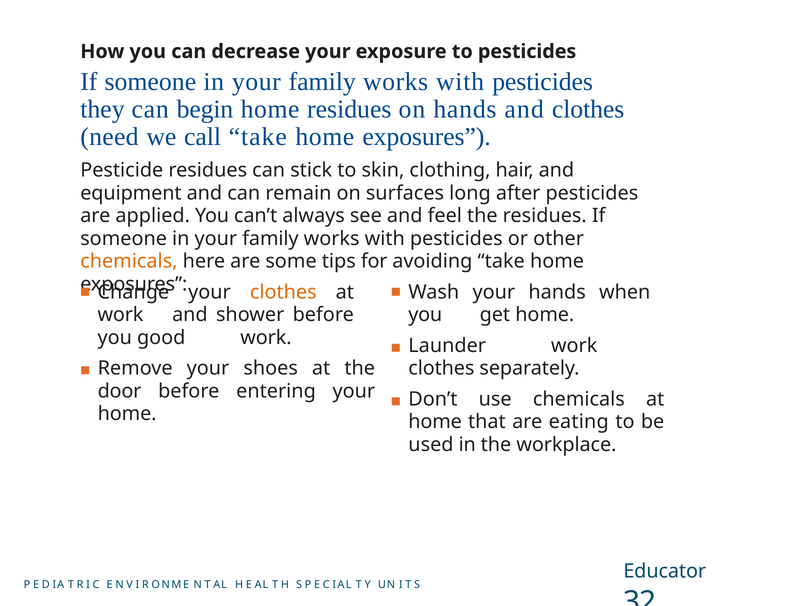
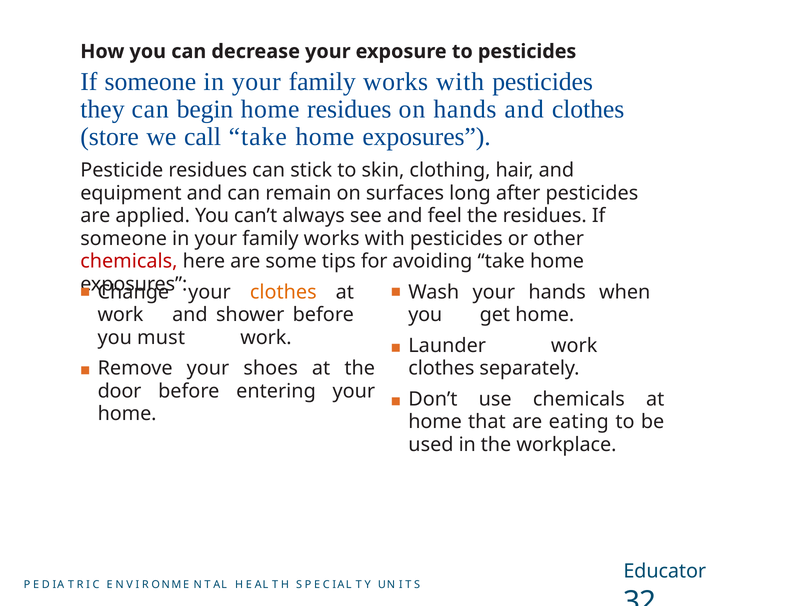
need: need -> store (110, 137)
chemicals colour: orange -> red (129, 262)
good: good -> must (161, 338)
